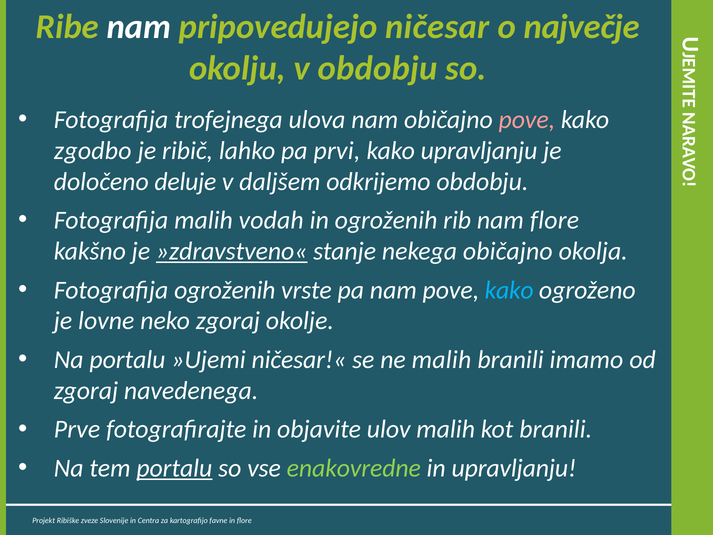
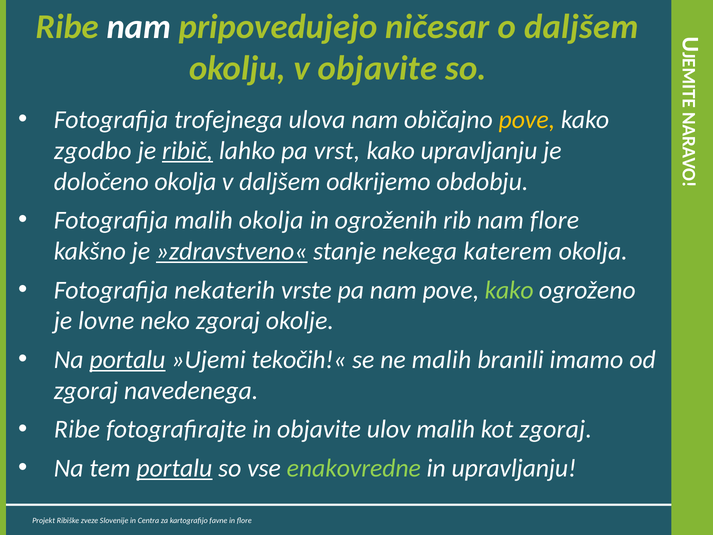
o največje: največje -> daljšem (581, 27)
v obdobju: obdobju -> objavite (377, 68)
pove colour: pink -> yellow (527, 120)
ribič underline: none -> present (188, 151)
prvi: prvi -> vrst (337, 151)
določeno deluje: deluje -> okolja (185, 181)
malih vodah: vodah -> okolja (271, 220)
nekega običajno: običajno -> katerem (508, 251)
Fotografija ogroženih: ogroženih -> nekaterih (225, 290)
kako colour: light blue -> light green (509, 290)
portalu underline: none -> present (127, 360)
ničesar!«: ničesar!« -> tekočih!« (299, 360)
Prve: Prve -> Ribe (77, 429)
kot branili: branili -> zgoraj (556, 429)
